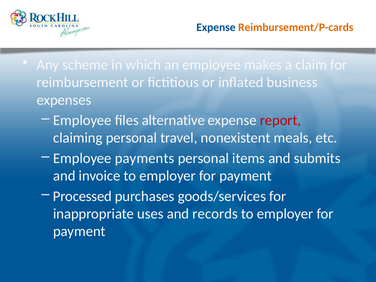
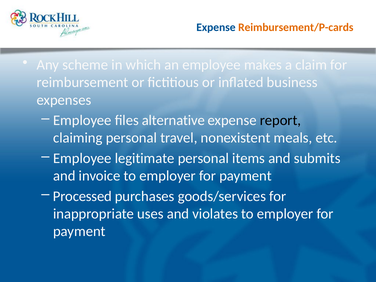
report colour: red -> black (280, 120)
payments: payments -> legitimate (145, 158)
records: records -> violates (215, 214)
